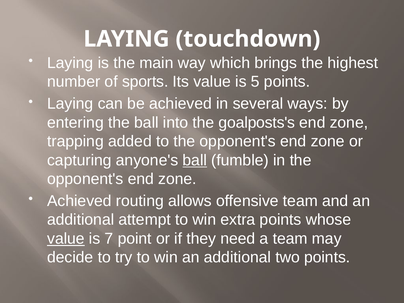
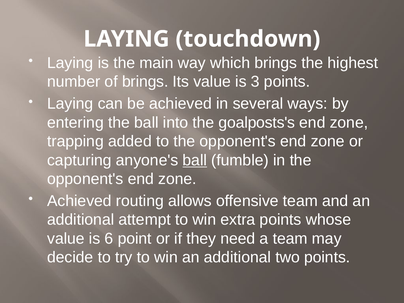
of sports: sports -> brings (145, 82)
5: 5 -> 3 (255, 82)
value underline: present -> none (66, 239)
7: 7 -> 6 (109, 239)
